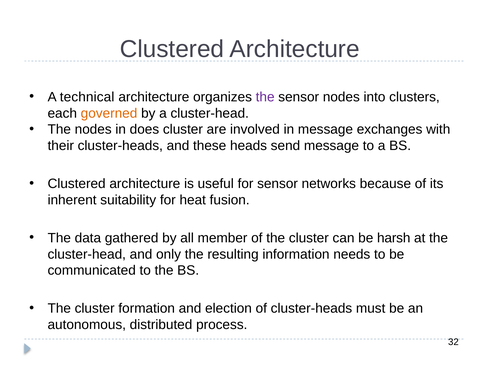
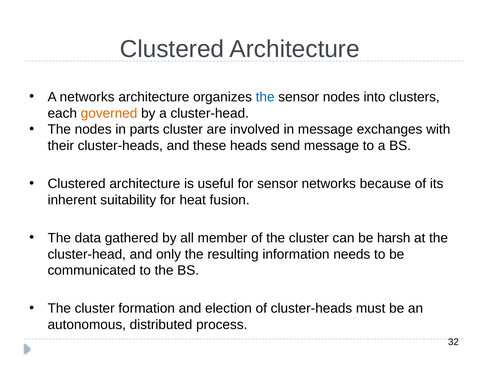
A technical: technical -> networks (87, 97)
the colour: purple -> blue (265, 97)
does: does -> parts (145, 129)
